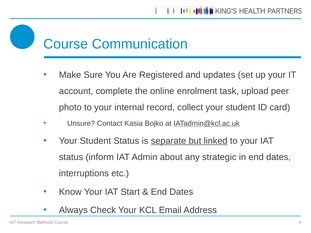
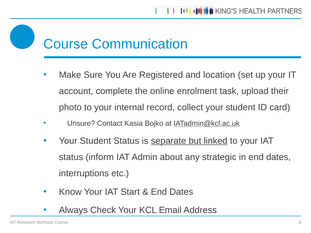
updates: updates -> location (219, 75)
peer: peer -> their (280, 91)
